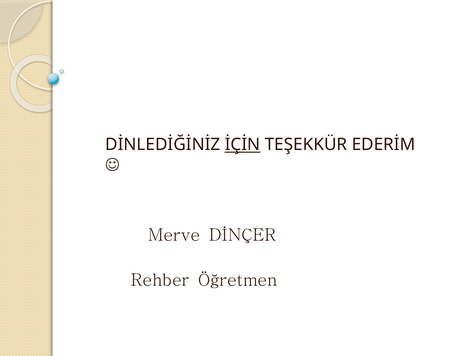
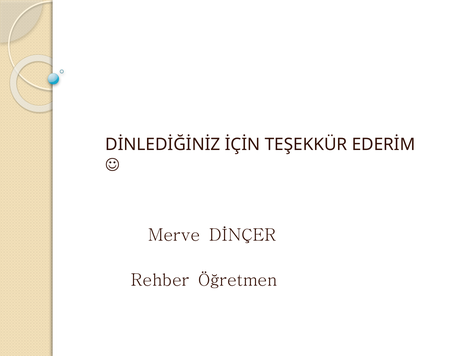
İÇİN underline: present -> none (243, 145)
